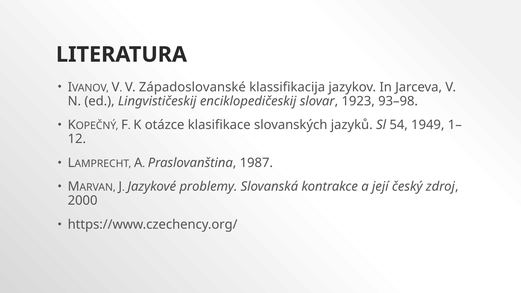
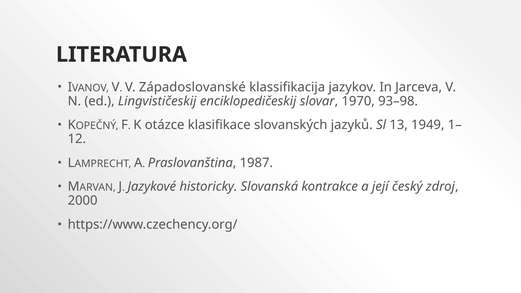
1923: 1923 -> 1970 (358, 101)
54: 54 -> 13 (399, 125)
problemy: problemy -> historicky (208, 187)
